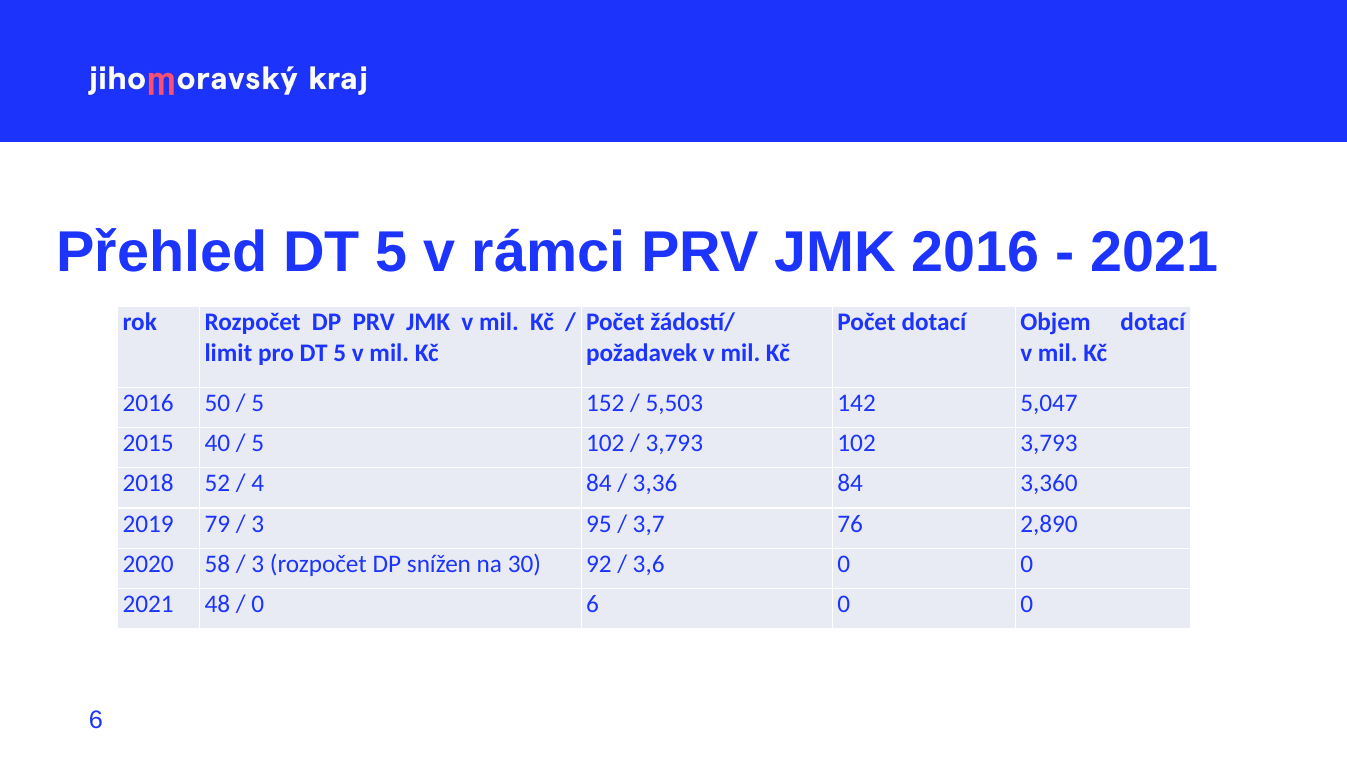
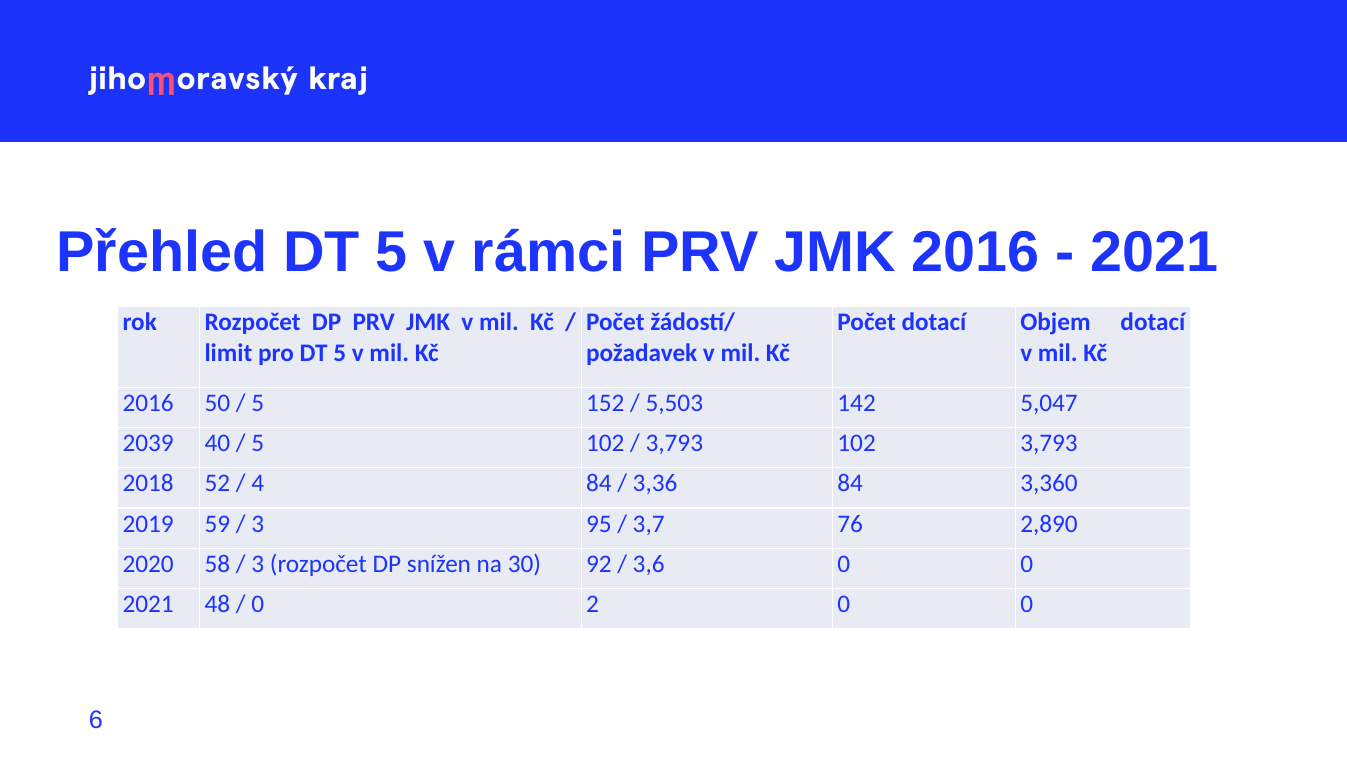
2015: 2015 -> 2039 (148, 443)
79: 79 -> 59 (217, 524)
0 6: 6 -> 2 (593, 604)
